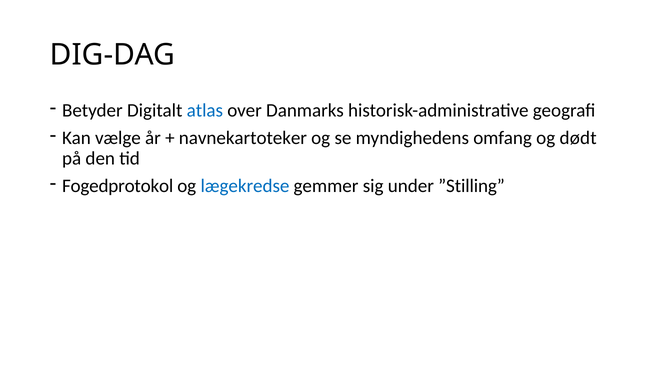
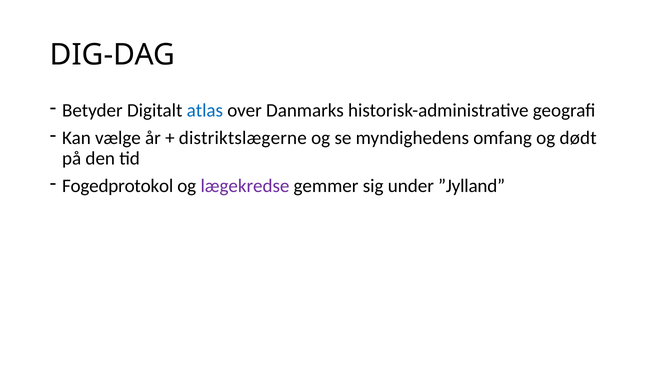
navnekartoteker: navnekartoteker -> distriktslægerne (243, 138)
lægekredse colour: blue -> purple (245, 186)
”Stilling: ”Stilling -> ”Jylland (472, 186)
